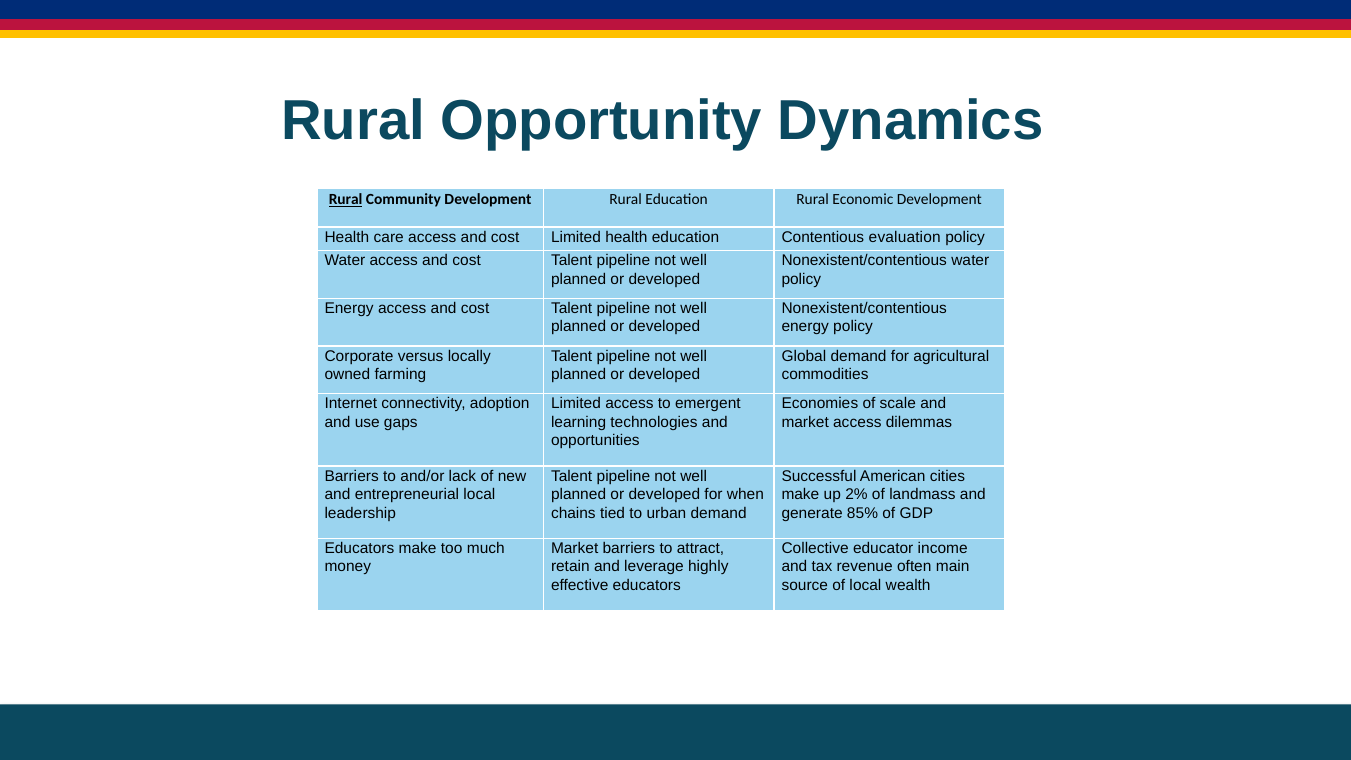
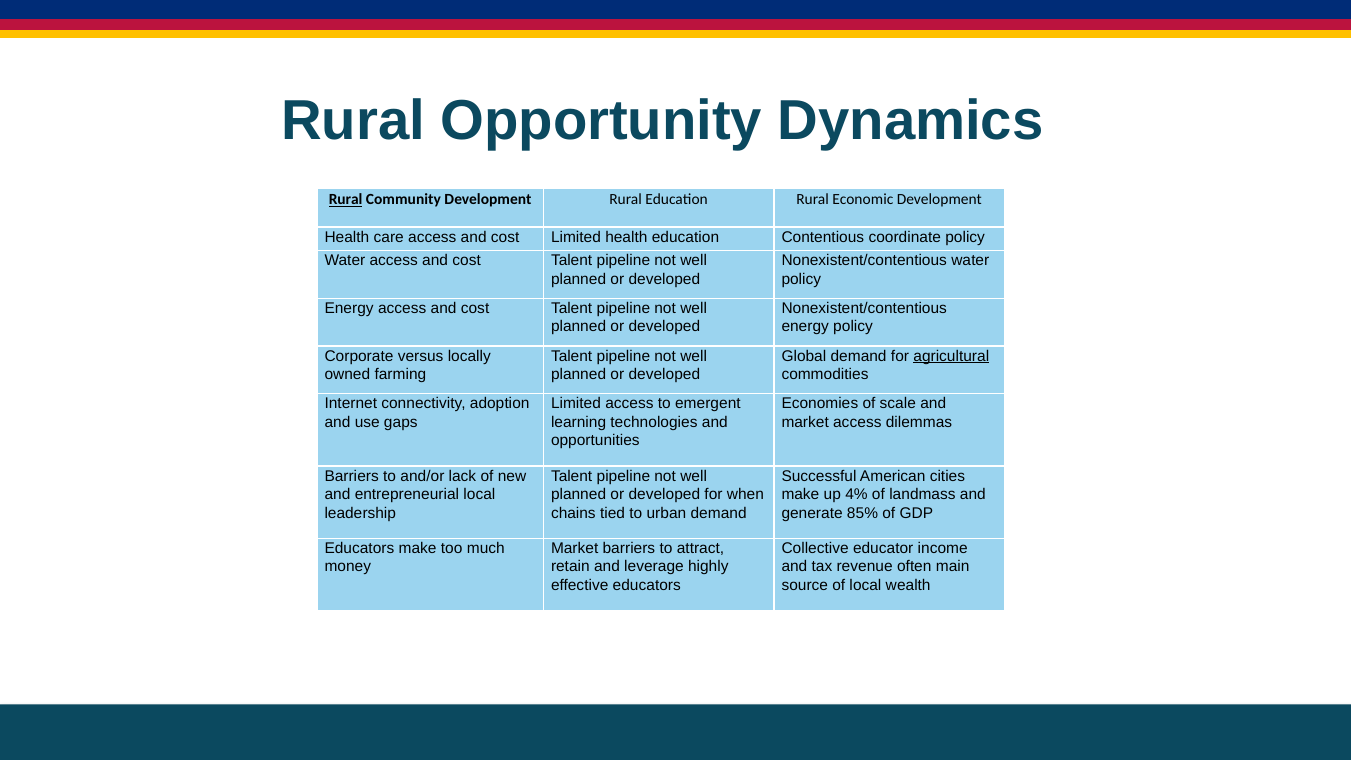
evaluation: evaluation -> coordinate (905, 237)
agricultural underline: none -> present (951, 356)
2%: 2% -> 4% (856, 495)
